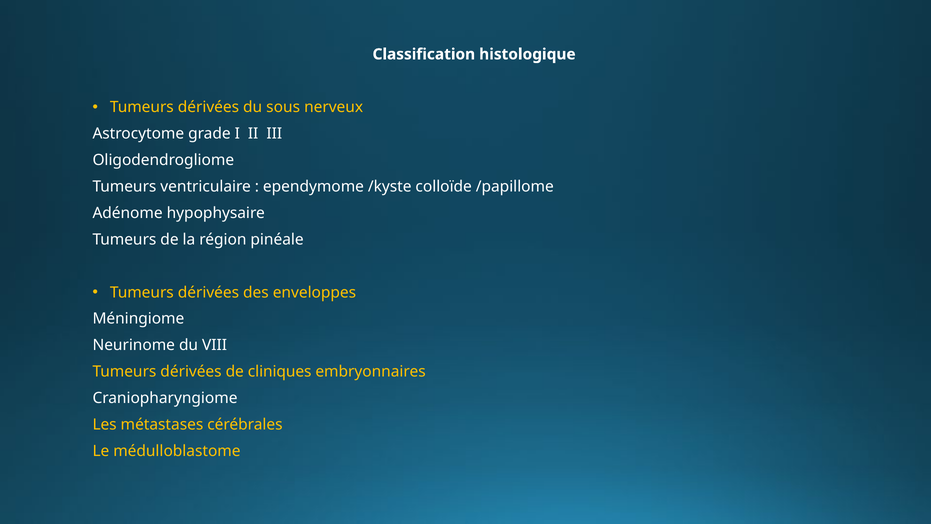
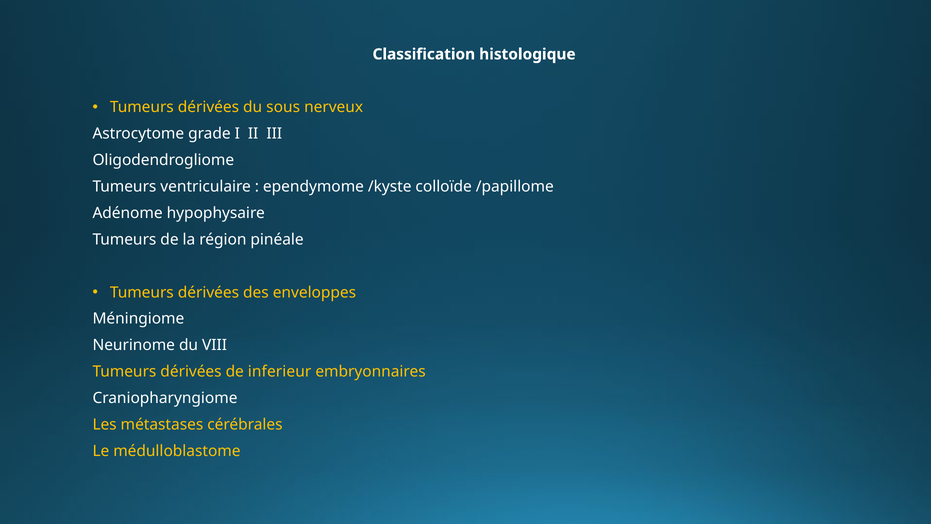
cliniques: cliniques -> inferieur (280, 372)
